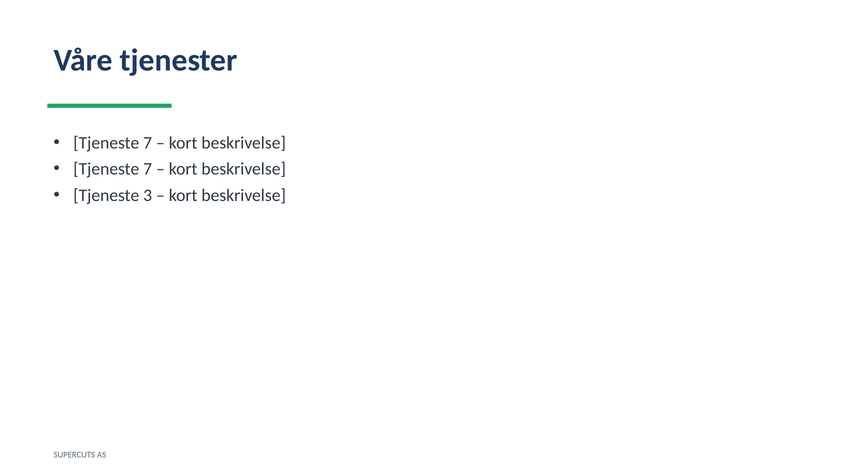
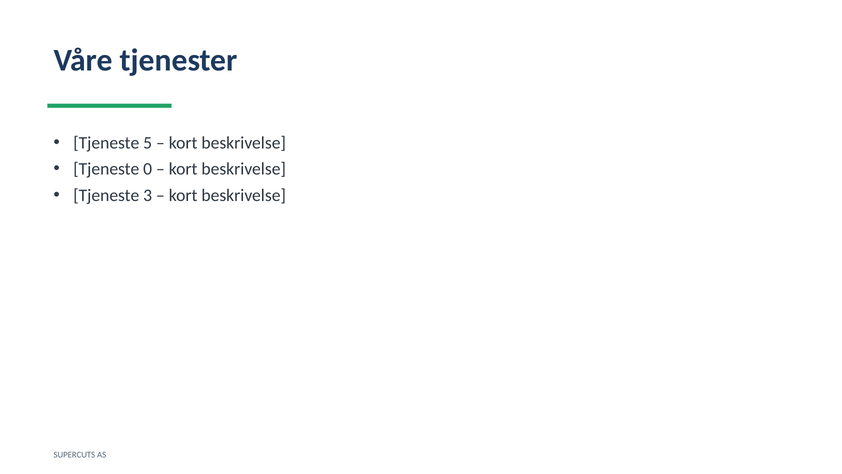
7: 7 -> 5 (148, 143)
7: 7 -> 0 (148, 169)
